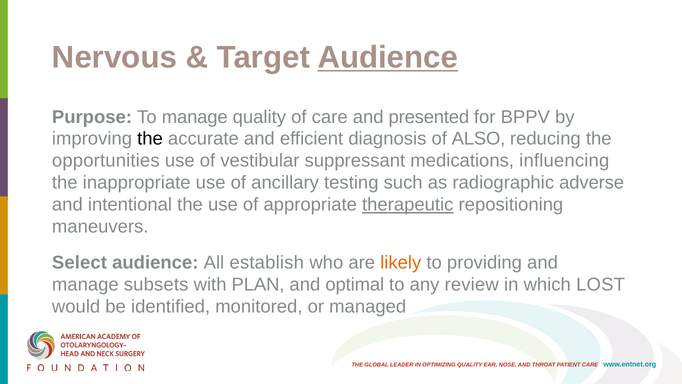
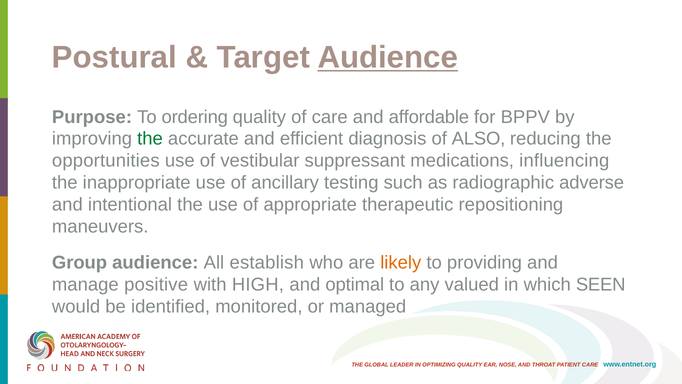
Nervous: Nervous -> Postural (114, 57)
To manage: manage -> ordering (195, 117)
presented: presented -> affordable (429, 117)
the colour: black -> green (150, 139)
therapeutic underline: present -> none (408, 205)
Select: Select -> Group (80, 262)
subsets: subsets -> positive (156, 284)
PLAN: PLAN -> HIGH (258, 284)
review: review -> valued (472, 284)
LOST: LOST -> SEEN (601, 284)
